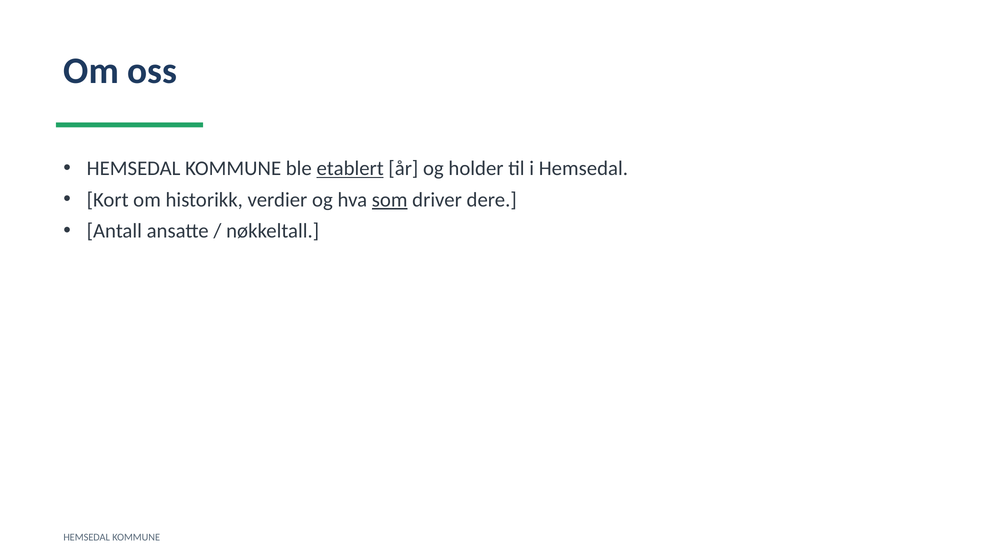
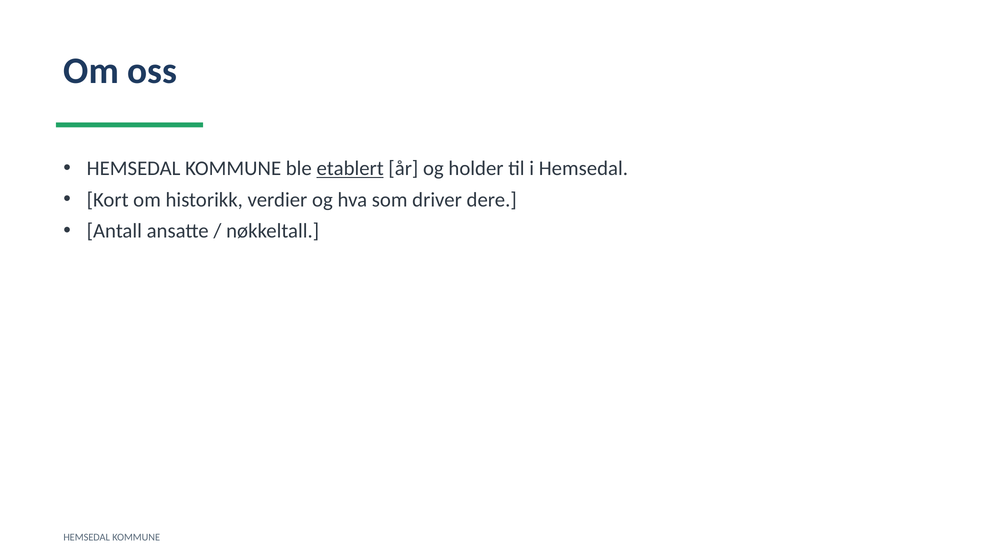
som underline: present -> none (390, 200)
